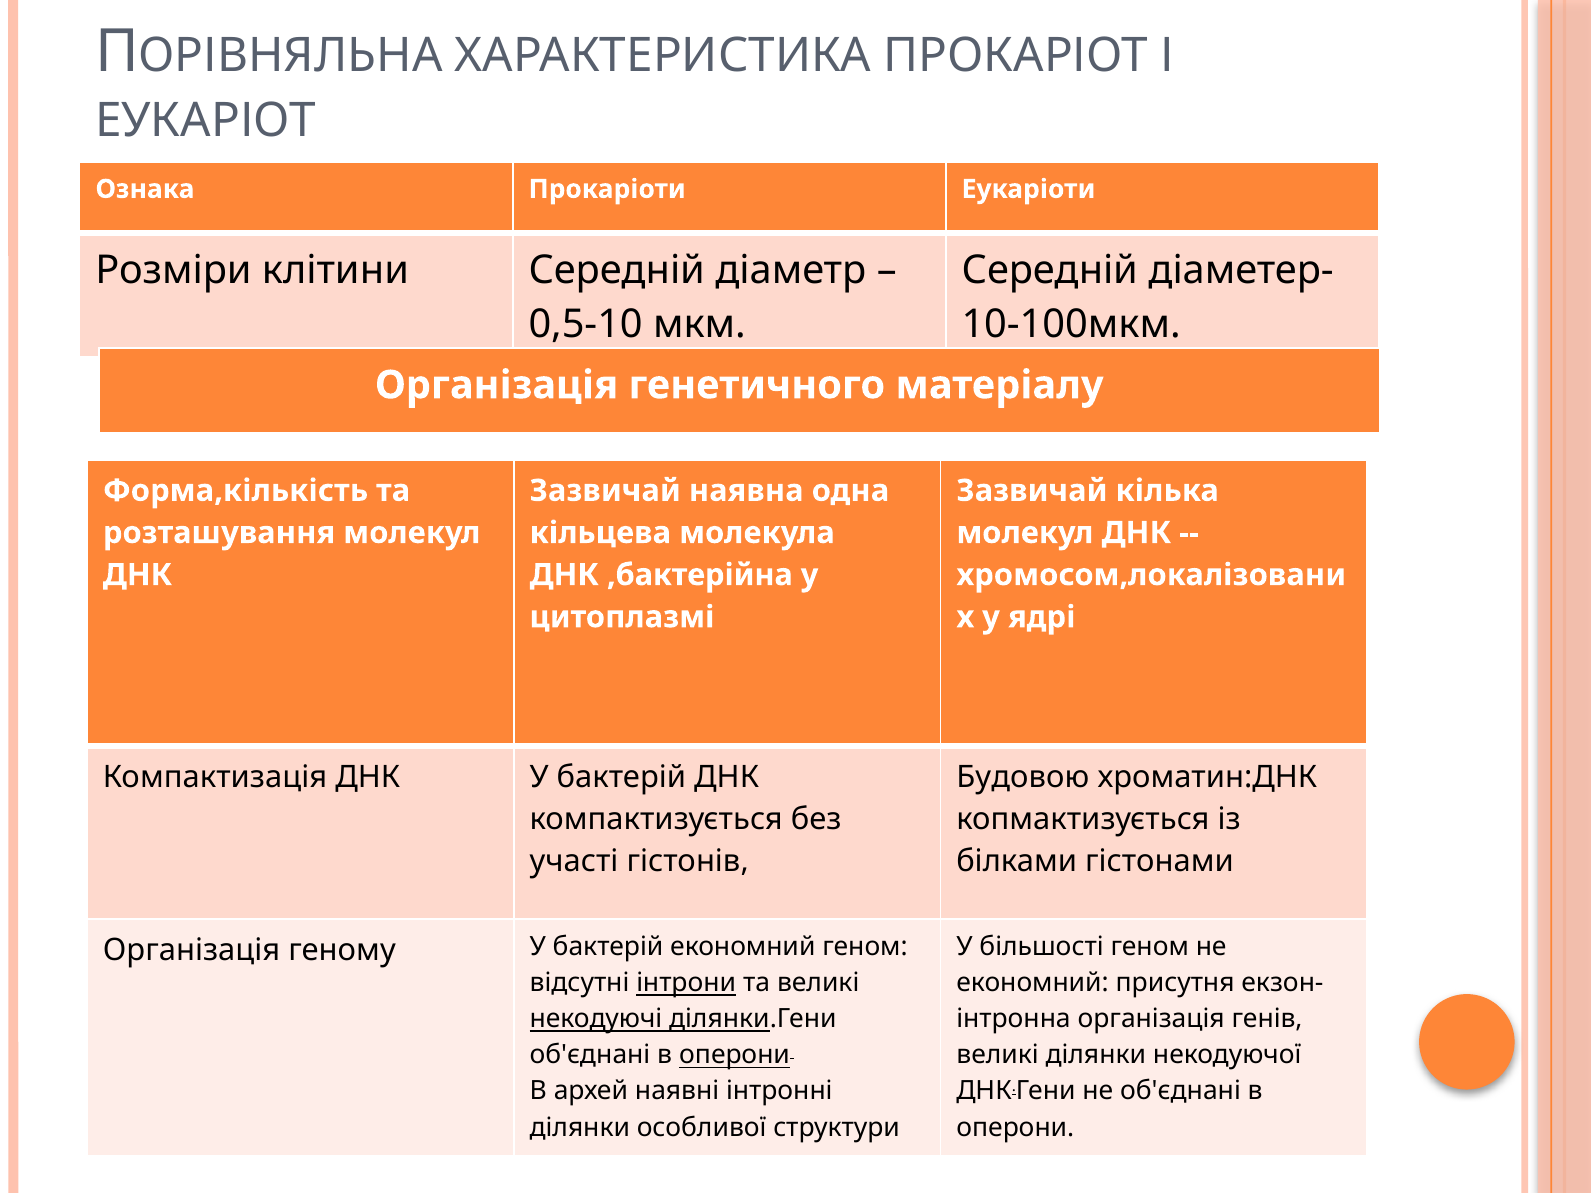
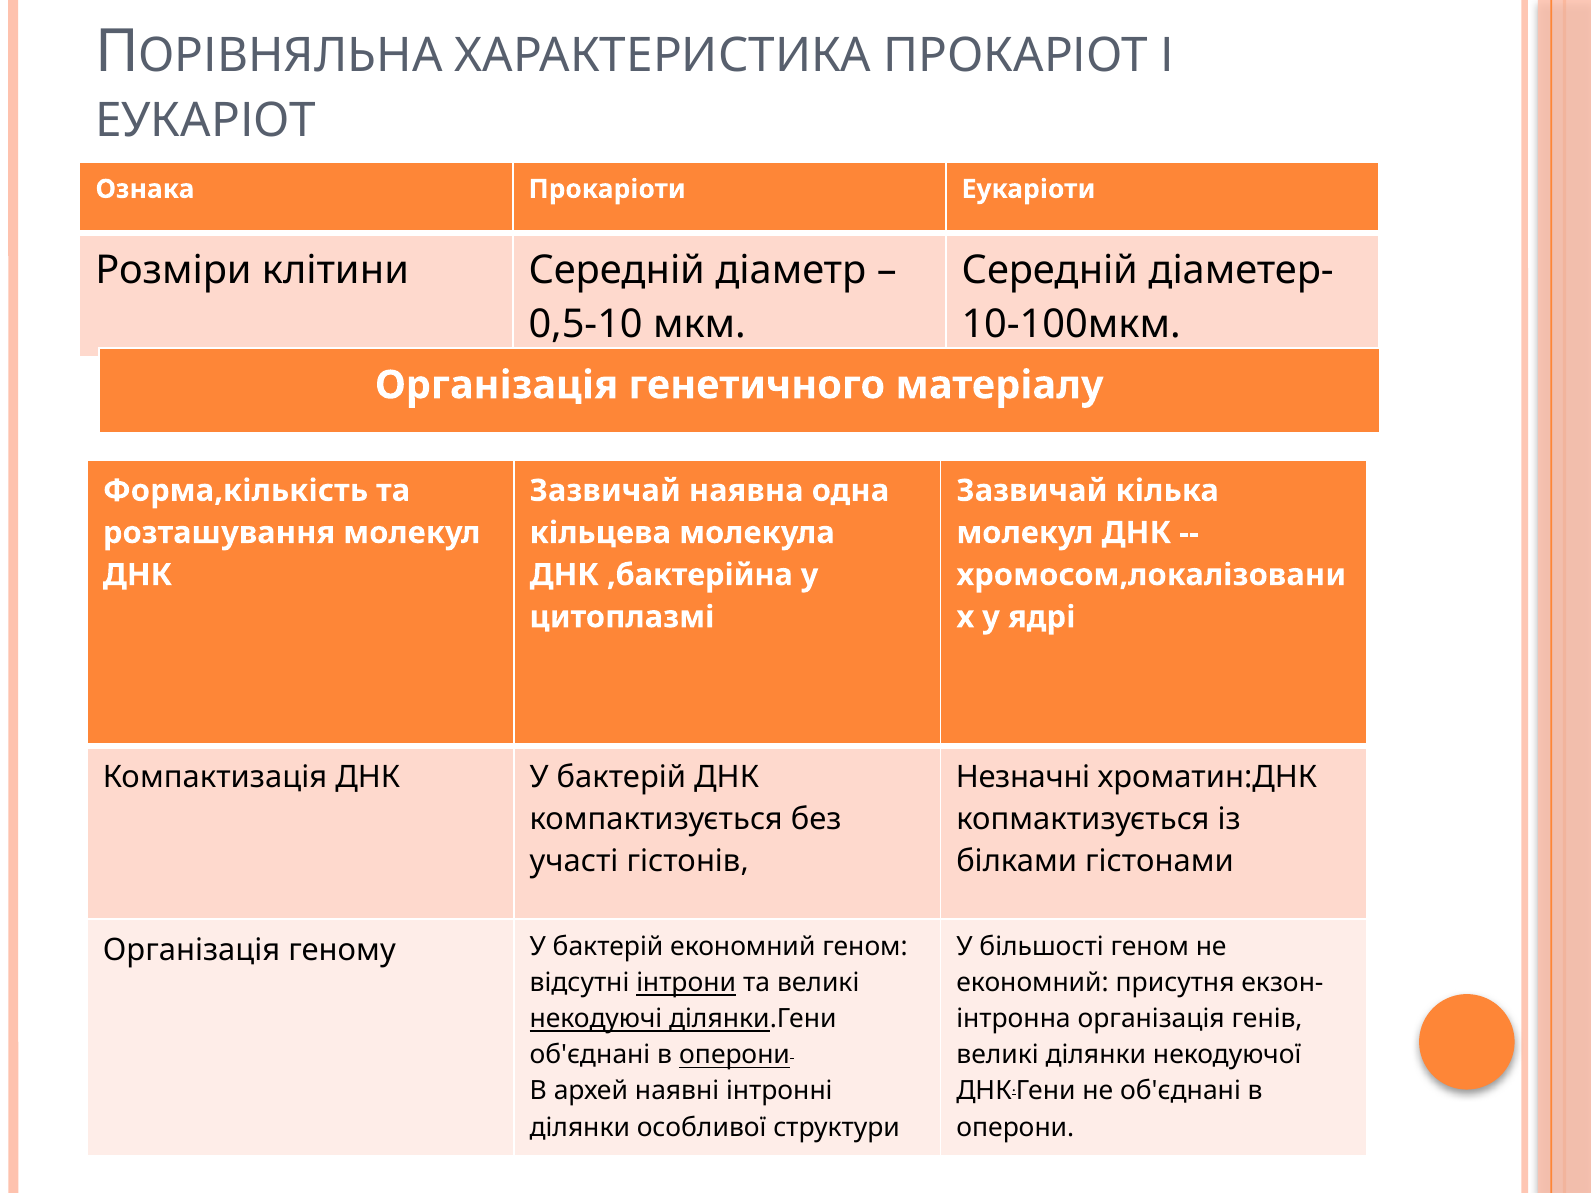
Будовою: Будовою -> Незначні (1023, 777)
